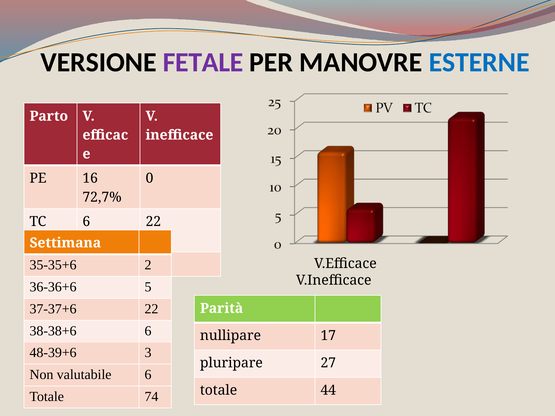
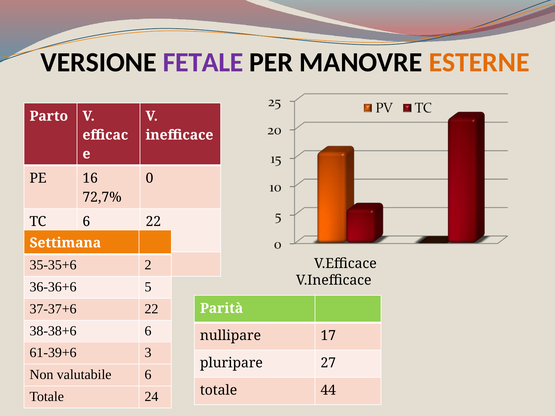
ESTERNE colour: blue -> orange (479, 62)
48-39+6: 48-39+6 -> 61-39+6 (53, 353)
74: 74 -> 24 (151, 397)
